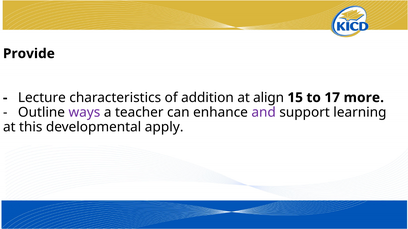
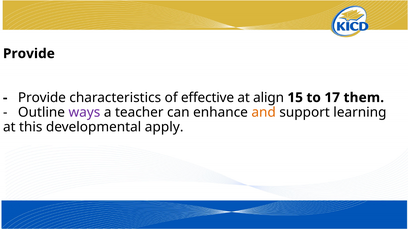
Lecture: Lecture -> Provide (42, 98)
addition: addition -> effective (208, 98)
more: more -> them (364, 98)
and colour: purple -> orange (264, 113)
